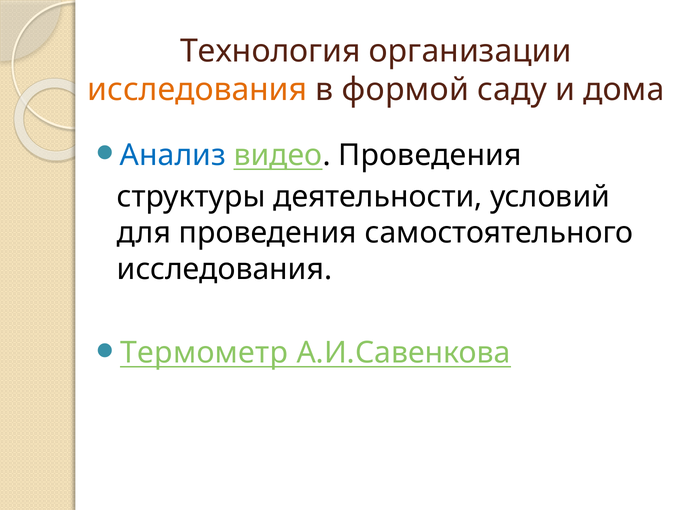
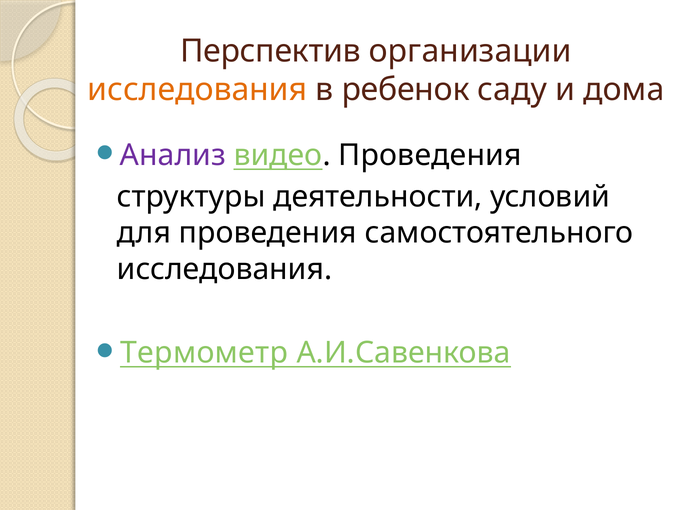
Технология: Технология -> Перспектив (271, 51)
формой: формой -> ребенок (406, 90)
Анализ colour: blue -> purple (173, 155)
